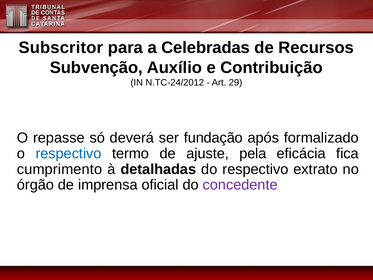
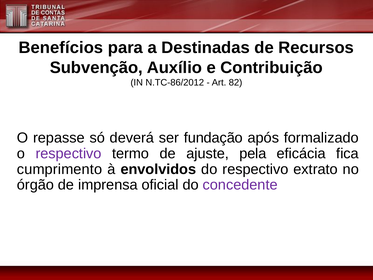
Subscritor: Subscritor -> Benefícios (61, 48)
Celebradas: Celebradas -> Destinadas (206, 48)
N.TC-24/2012: N.TC-24/2012 -> N.TC-86/2012 (175, 83)
29: 29 -> 82 (236, 83)
respectivo colour: blue -> purple (69, 153)
detalhadas: detalhadas -> envolvidos (158, 169)
